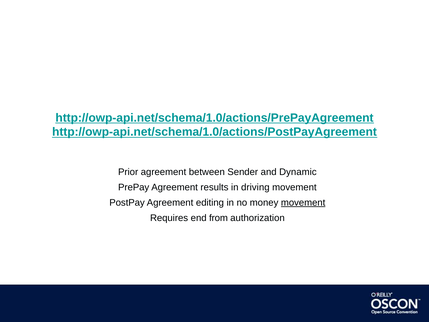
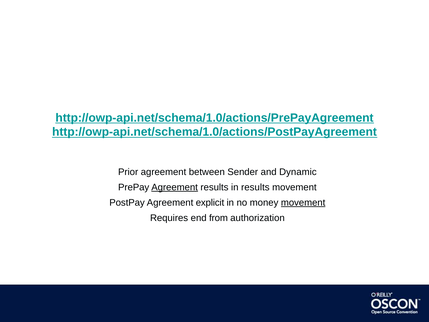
Agreement underline: none -> present (175, 187)
in driving: driving -> results (255, 187)
editing: editing -> explicit (210, 202)
